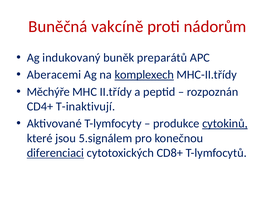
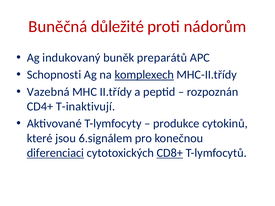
vakcíně: vakcíně -> důležité (117, 27)
Aberacemi: Aberacemi -> Schopnosti (54, 75)
Měchýře: Měchýře -> Vazebná (48, 92)
cytokinů underline: present -> none (225, 124)
5.signálem: 5.signálem -> 6.signálem (105, 138)
CD8+ underline: none -> present (170, 153)
